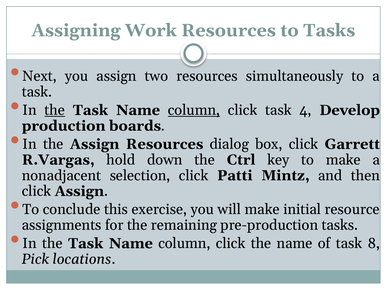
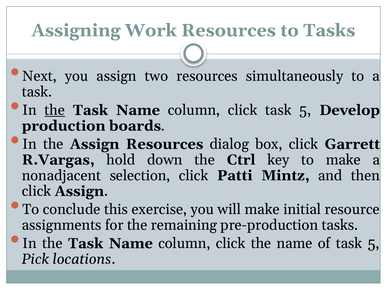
column underline: present -> none (194, 110)
click task 4: 4 -> 5 (305, 110)
of task 8: 8 -> 5 (374, 244)
